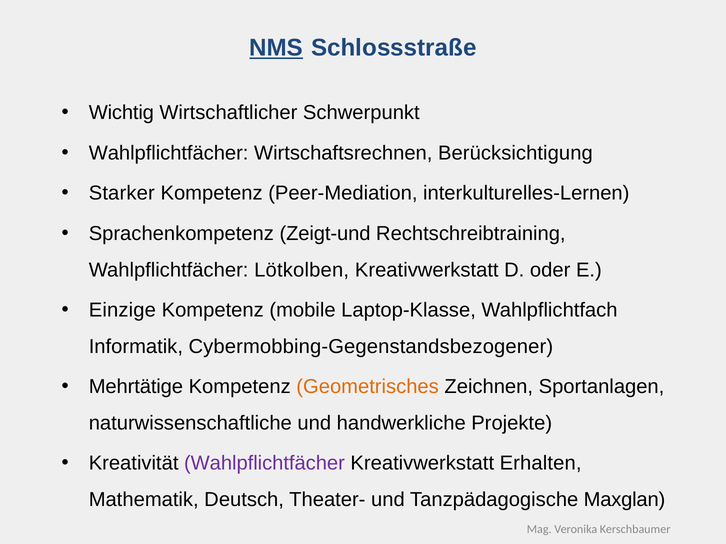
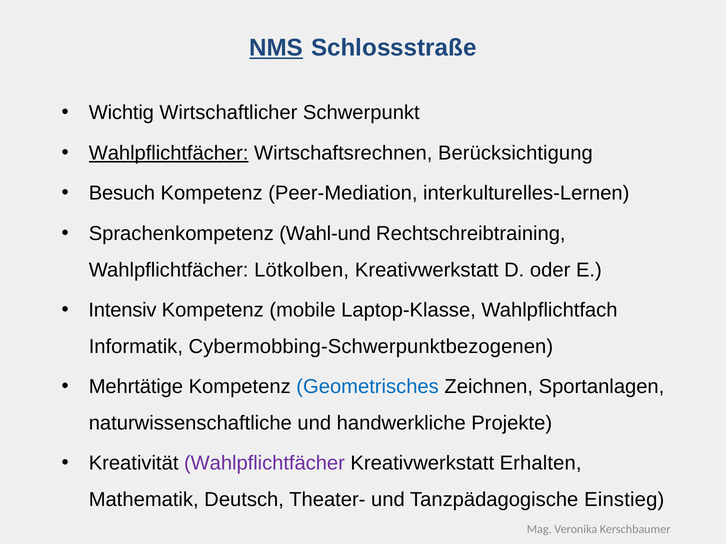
Wahlpflichtfächer underline: none -> present (169, 153)
Starker: Starker -> Besuch (122, 193)
Zeigt-und: Zeigt-und -> Wahl-und (325, 234)
Einzige: Einzige -> Intensiv (123, 310)
Cybermobbing-Gegenstandsbezogener: Cybermobbing-Gegenstandsbezogener -> Cybermobbing-Schwerpunktbezogenen (371, 347)
Geometrisches colour: orange -> blue (368, 387)
Maxglan: Maxglan -> Einstieg (624, 500)
